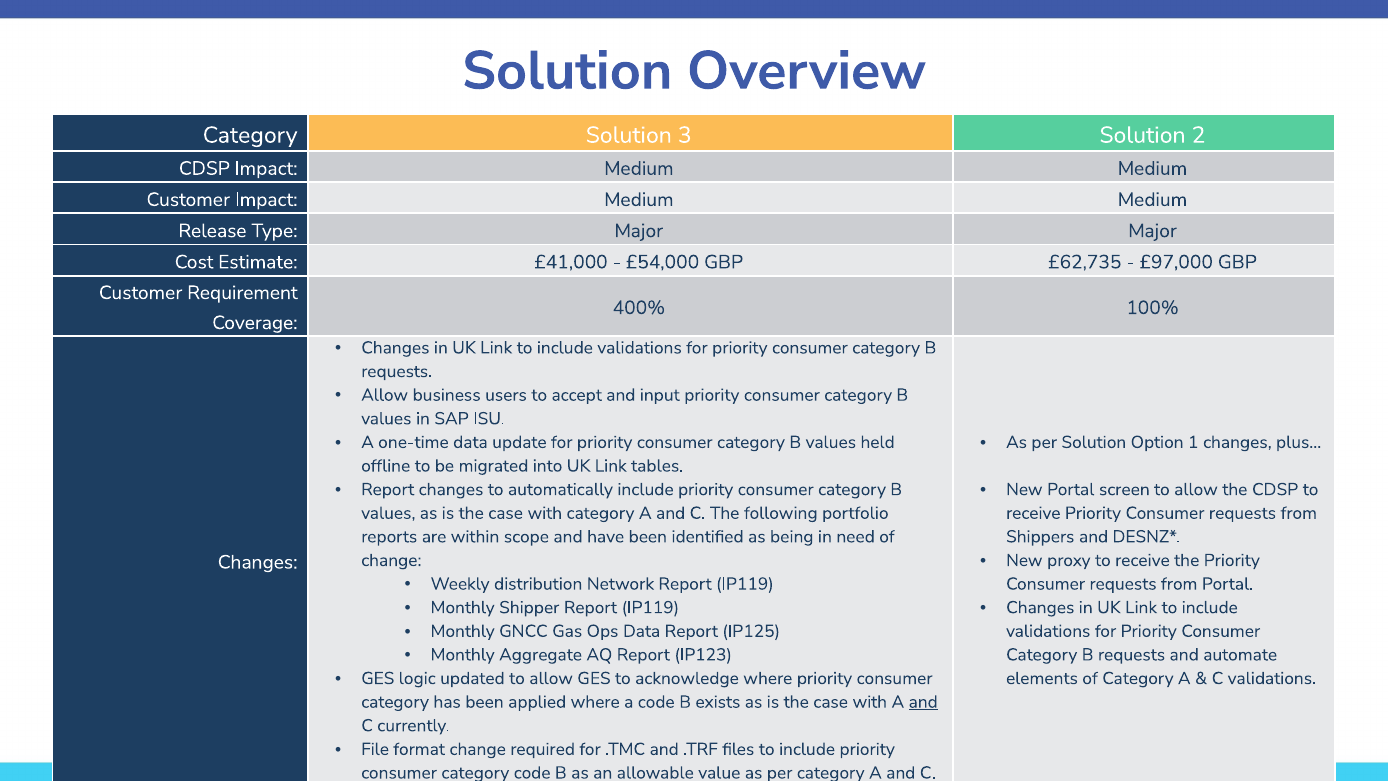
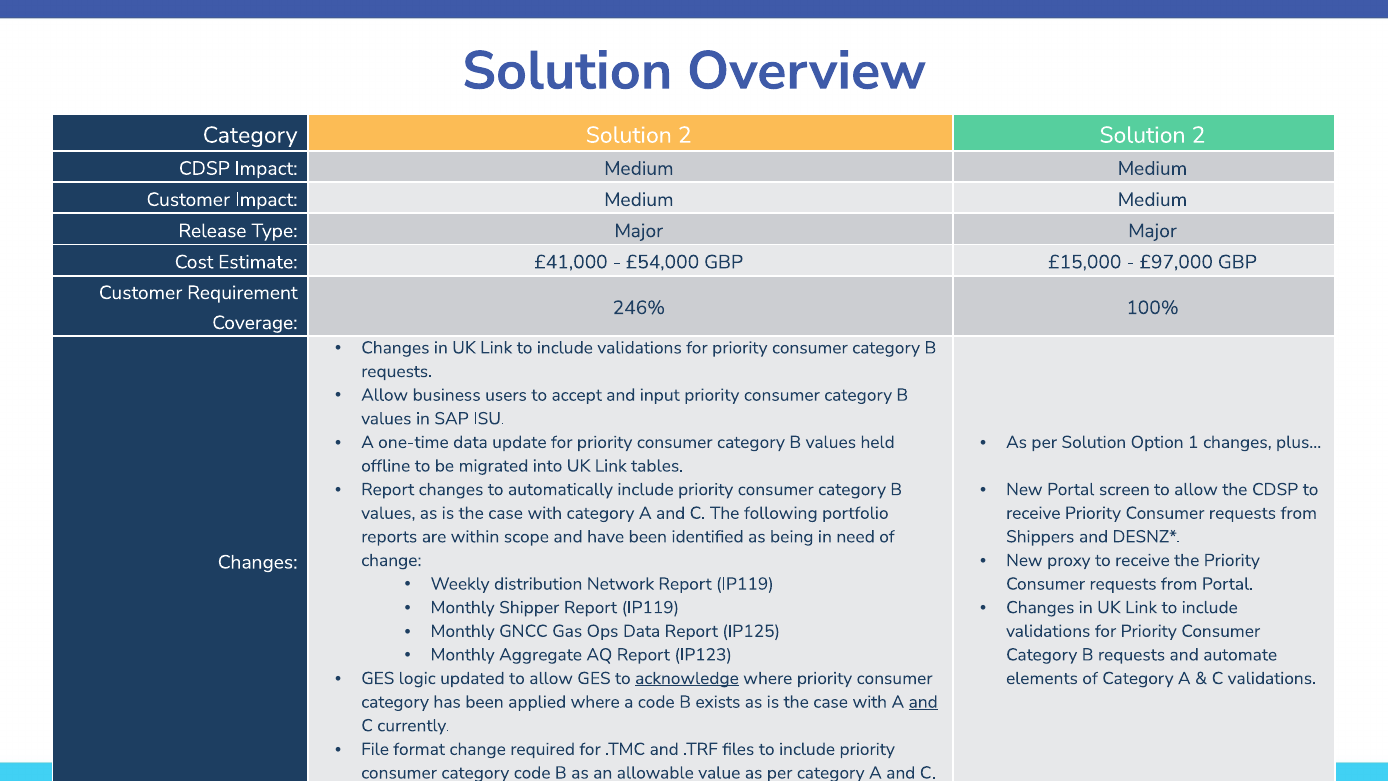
Category Solution 3: 3 -> 2 (685, 135)
£62,735: £62,735 -> £15,000 (1085, 262)
400%: 400% -> 246% (639, 308)
acknowledge underline: none -> present (687, 678)
